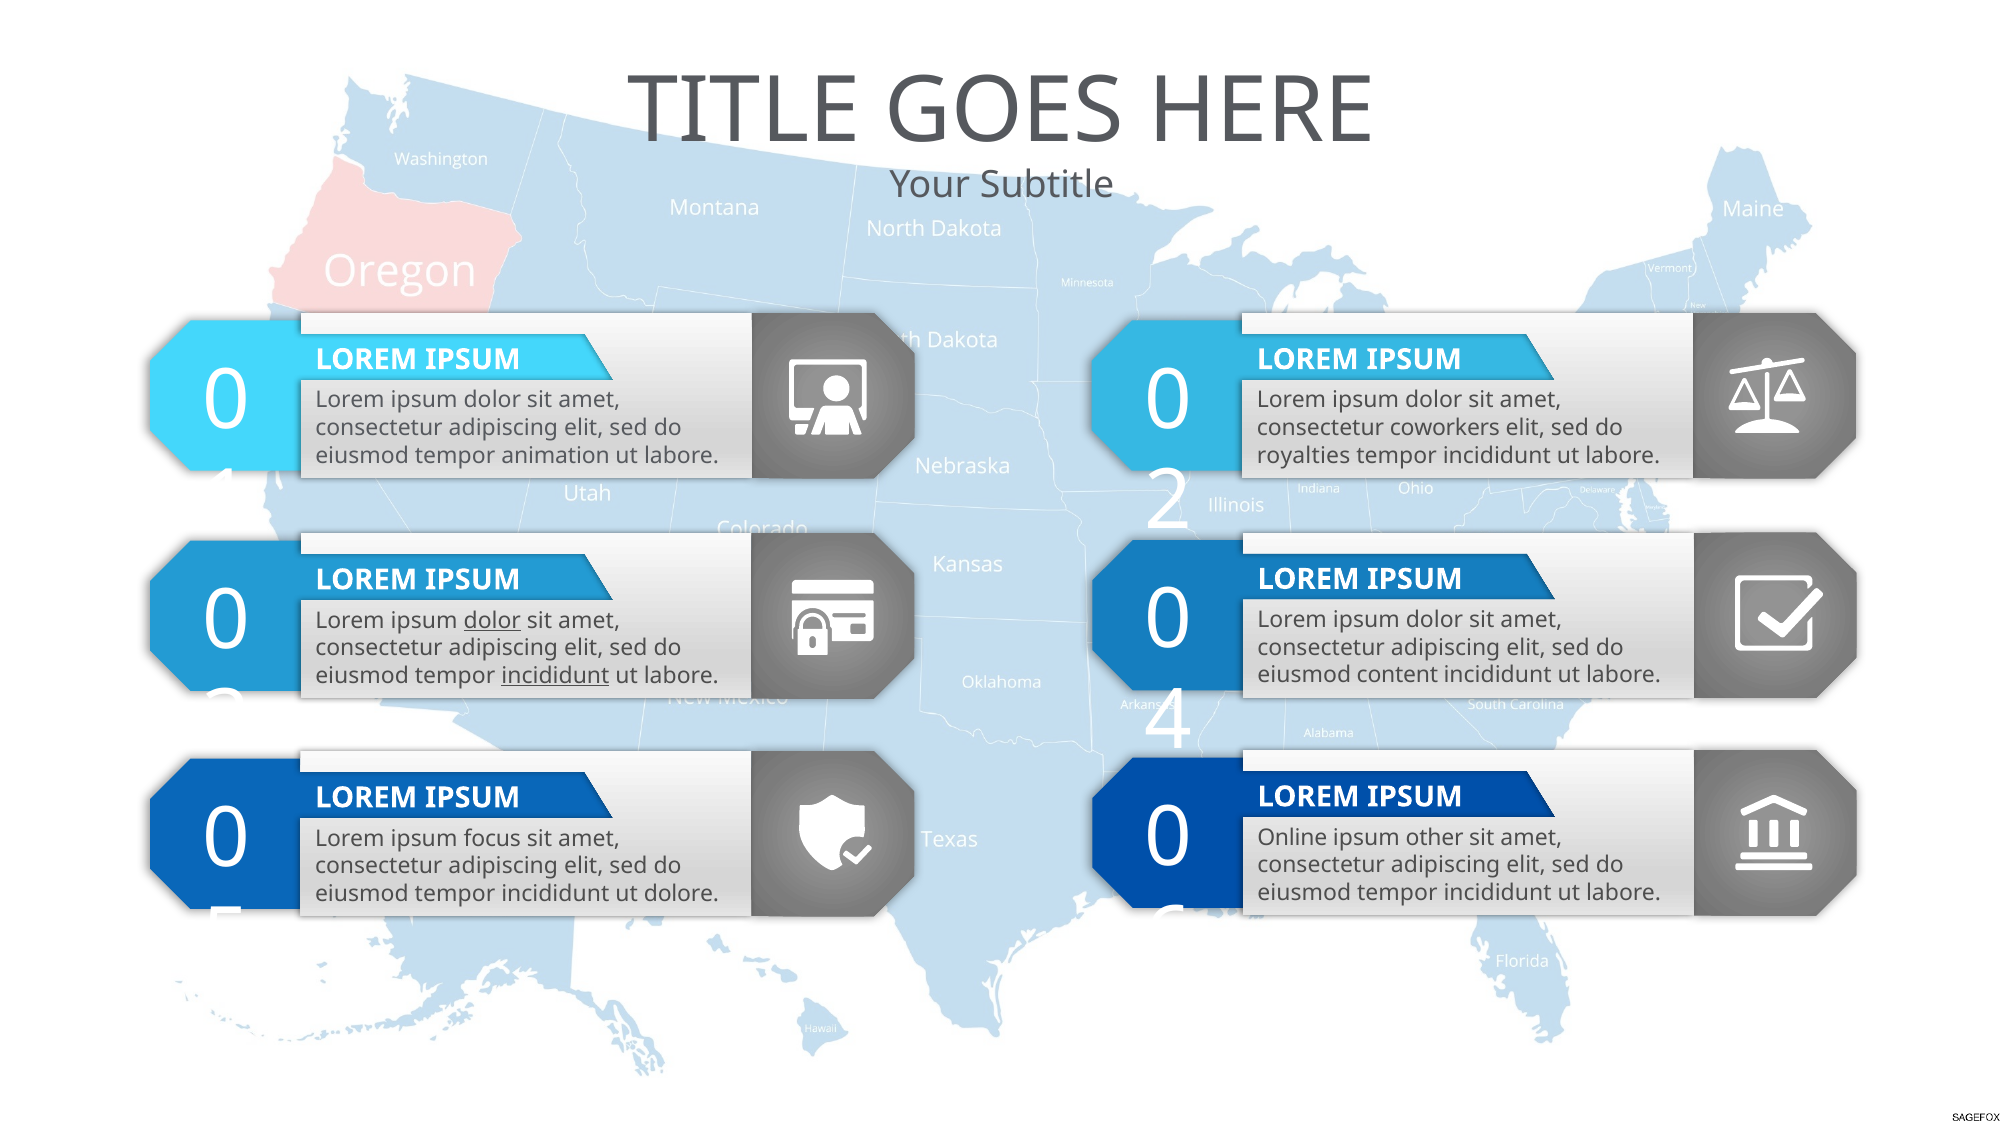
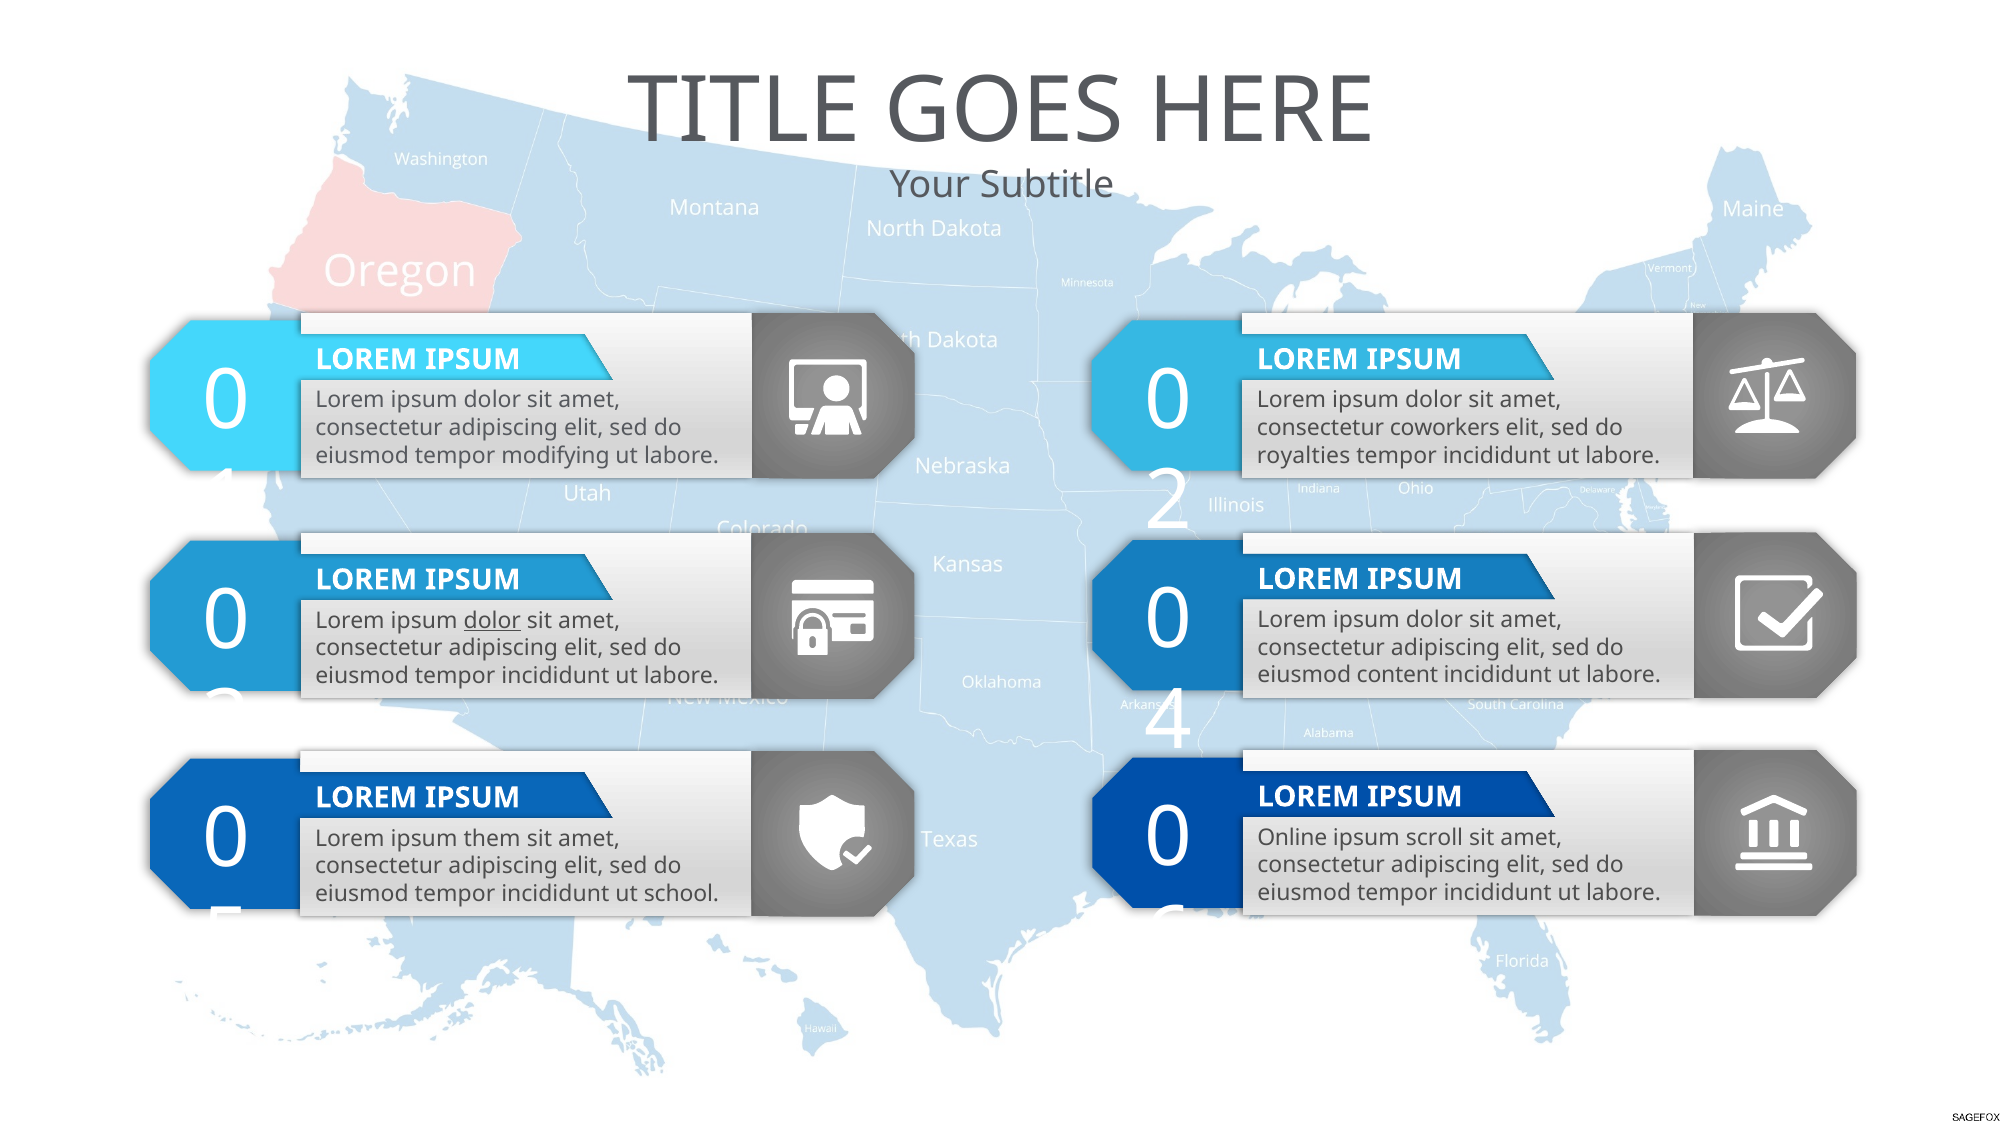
animation: animation -> modifying (556, 456)
incididunt underline: present -> none (555, 676)
other: other -> scroll (1434, 838)
focus: focus -> them (492, 839)
dolore: dolore -> school (681, 894)
